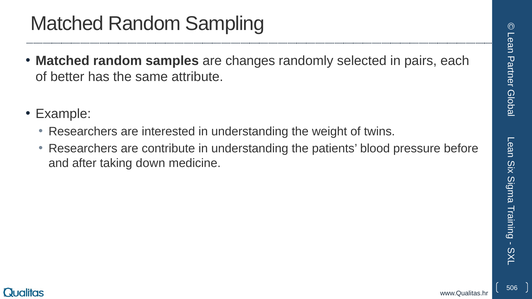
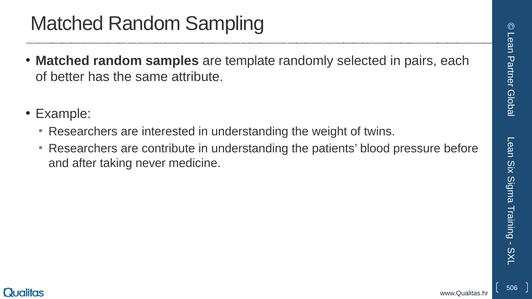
changes: changes -> template (250, 61)
down: down -> never (151, 163)
